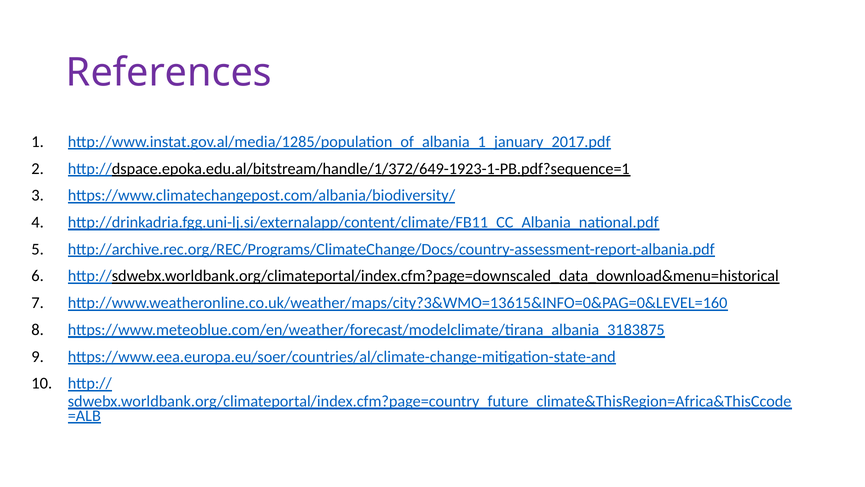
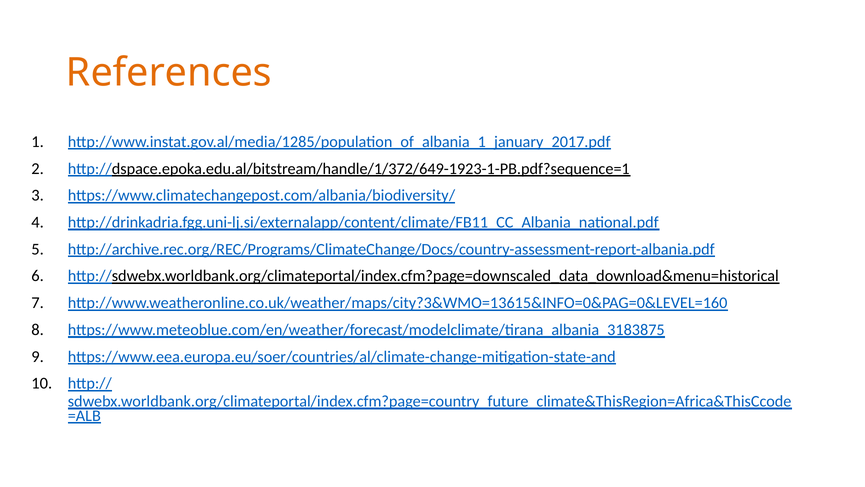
References colour: purple -> orange (169, 73)
